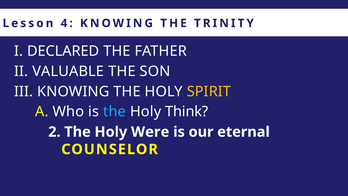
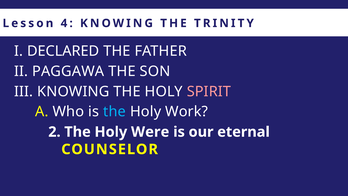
VALUABLE: VALUABLE -> PAGGAWA (68, 71)
SPIRIT colour: yellow -> pink (209, 91)
Think: Think -> Work (187, 112)
